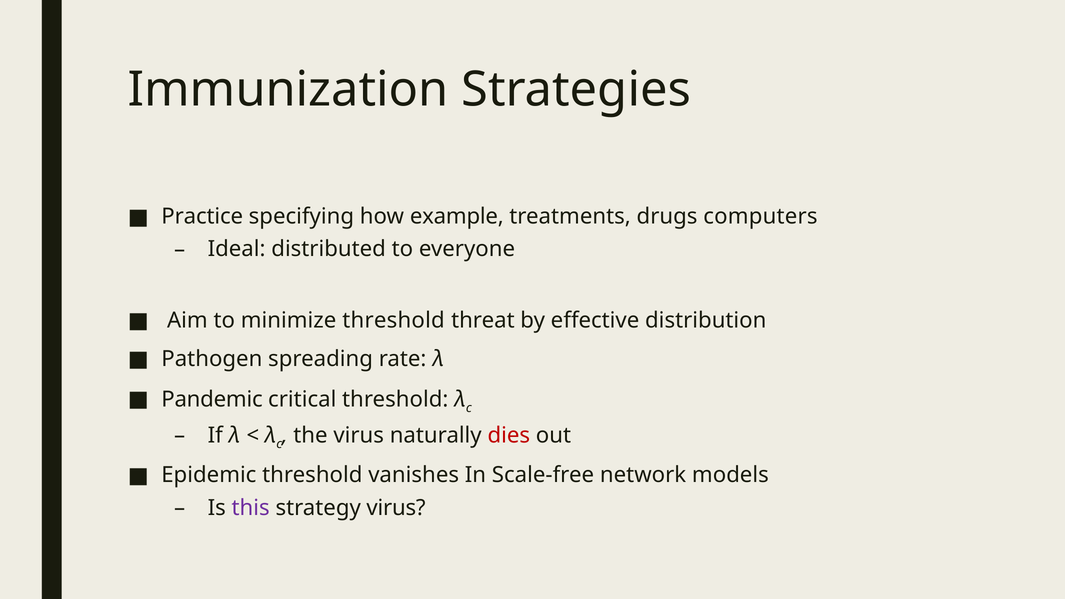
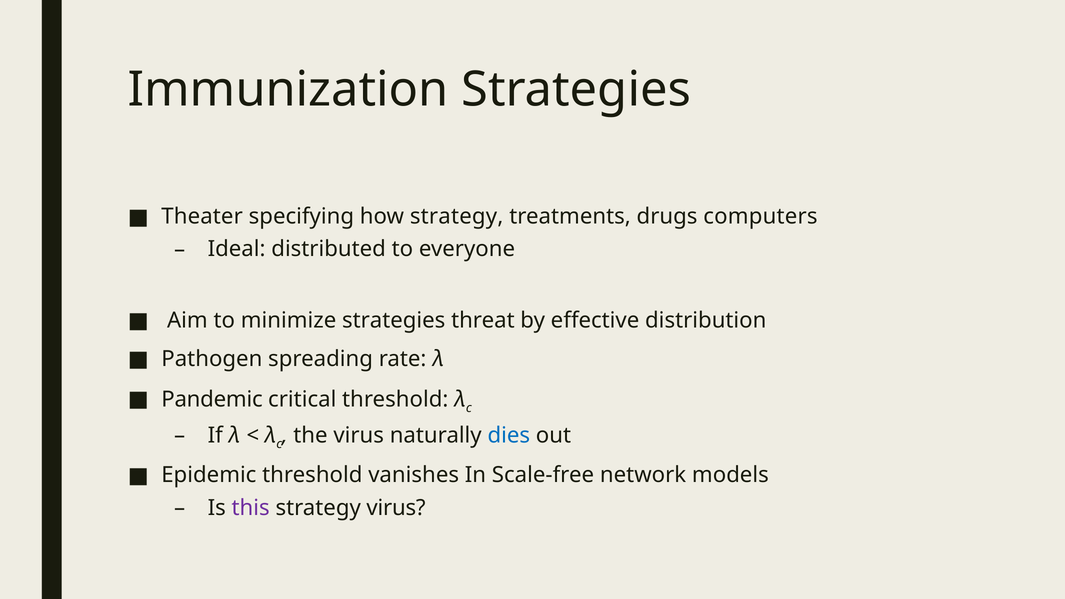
Practice: Practice -> Theater (202, 216)
how example: example -> strategy (457, 216)
minimize threshold: threshold -> strategies (394, 320)
dies colour: red -> blue (509, 435)
